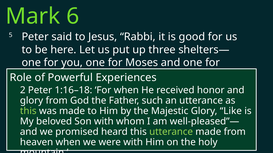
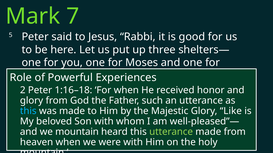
Mark 6: 6 -> 7 (73, 16)
this colour: light green -> light blue (28, 111)
we promised: promised -> mountain (77, 132)
